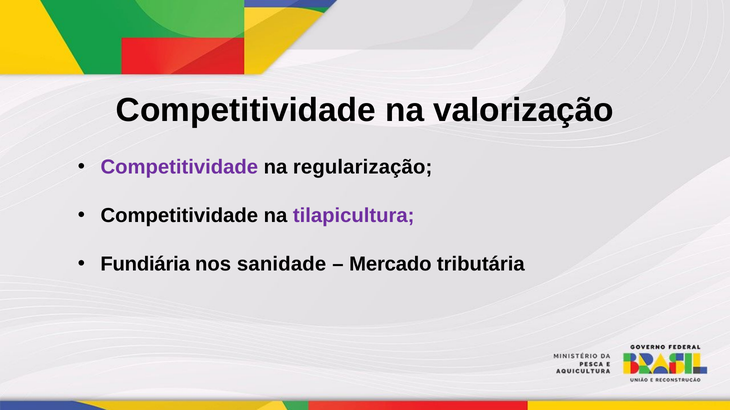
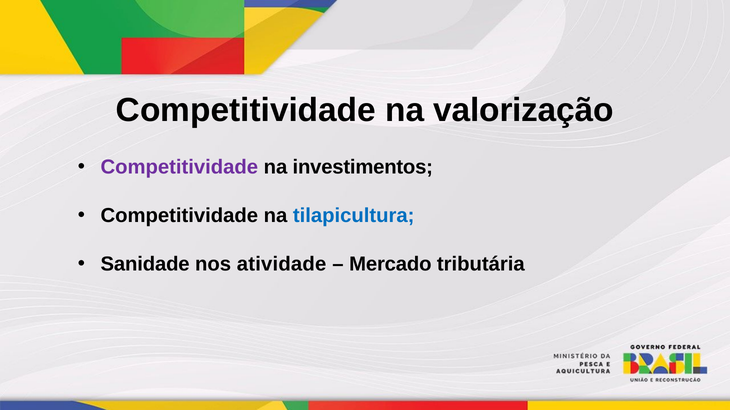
regularização: regularização -> investimentos (363, 167)
tilapicultura colour: purple -> blue (354, 216)
Fundiária: Fundiária -> Sanidade (145, 265)
sanidade: sanidade -> atividade (282, 265)
